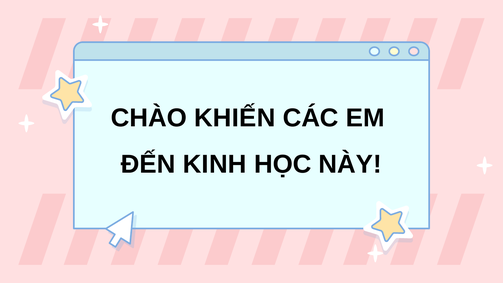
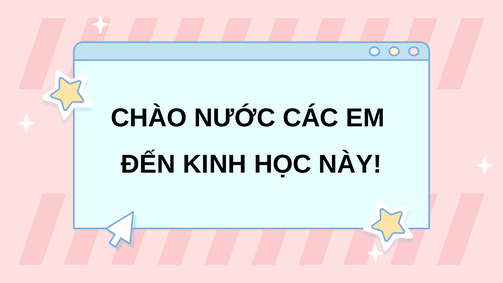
KHIẾN: KHIẾN -> NƯỚC (235, 118)
